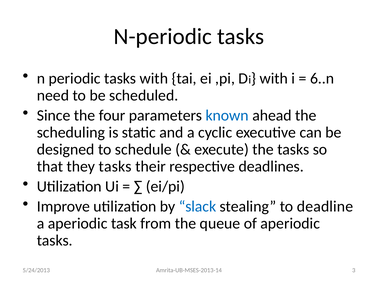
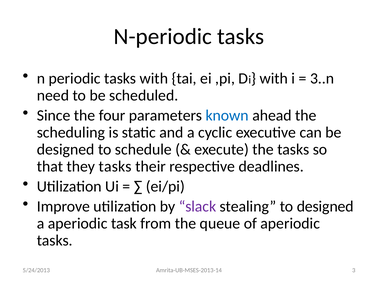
6..n: 6..n -> 3..n (322, 79)
slack colour: blue -> purple (197, 207)
to deadline: deadline -> designed (325, 207)
